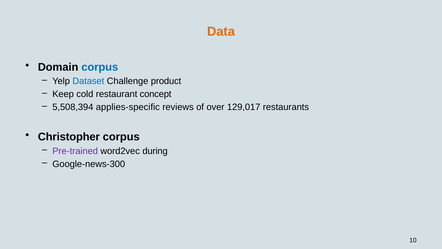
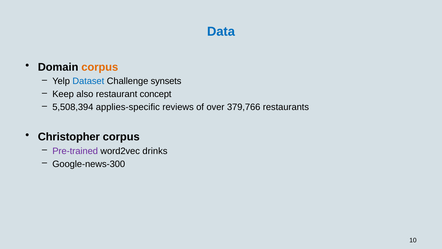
Data colour: orange -> blue (221, 32)
corpus colour: blue -> orange (100, 67)
product: product -> synsets (166, 81)
cold: cold -> also (85, 94)
129,017: 129,017 -> 379,766 (244, 107)
during: during -> drinks (155, 151)
